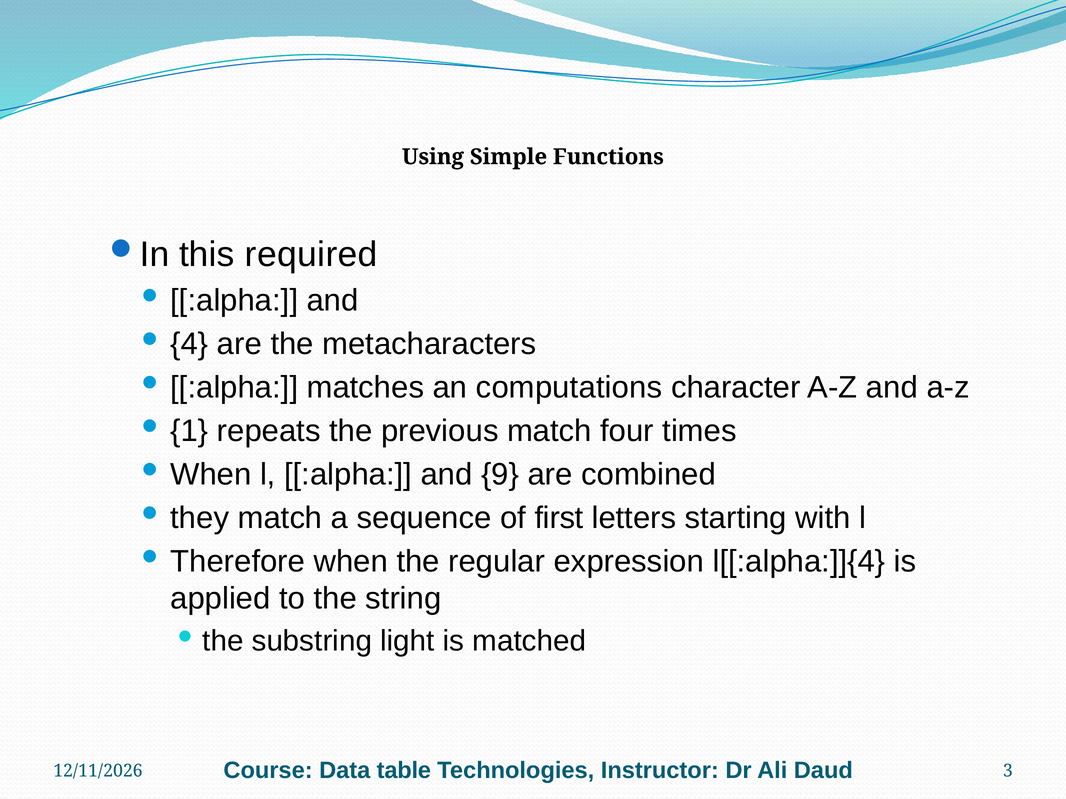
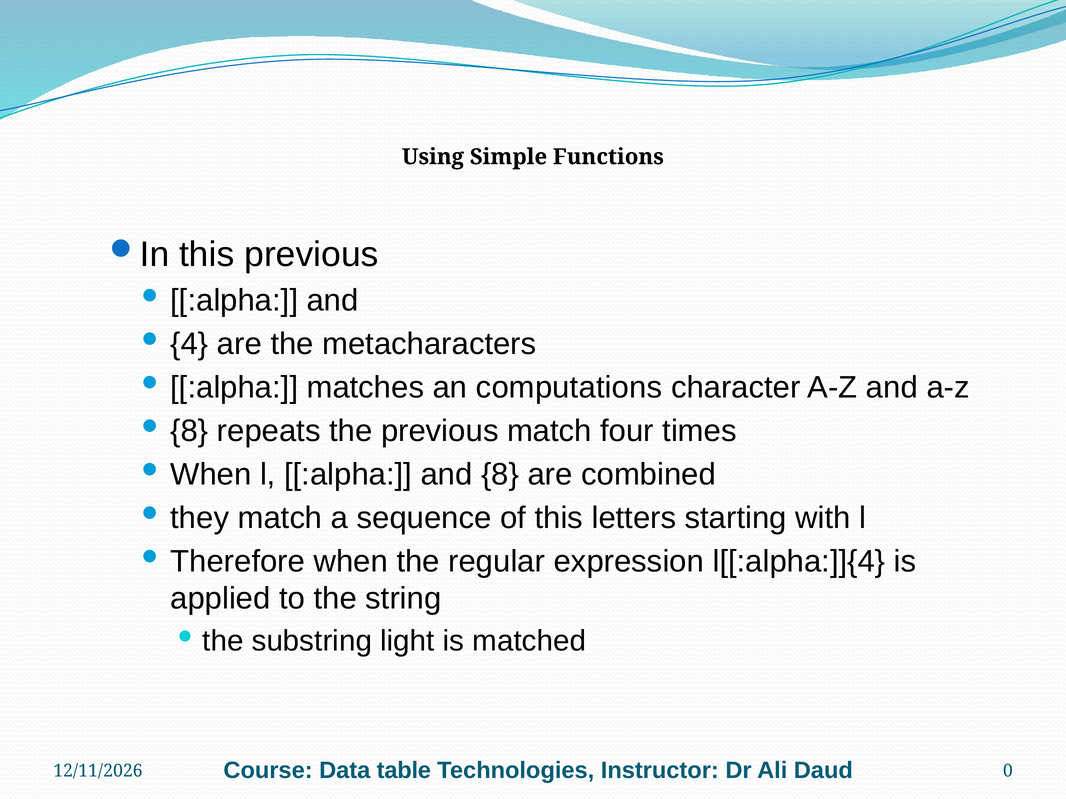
this required: required -> previous (311, 255)
1: 1 -> 8 (189, 431)
and 9: 9 -> 8 (500, 475)
of first: first -> this (559, 518)
3: 3 -> 0 (1008, 771)
